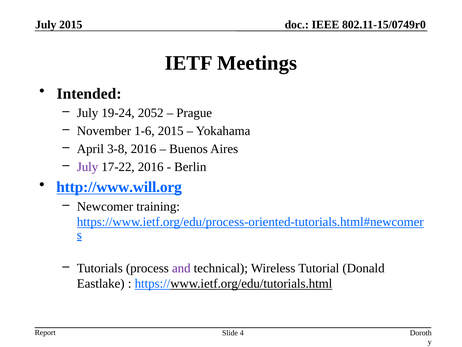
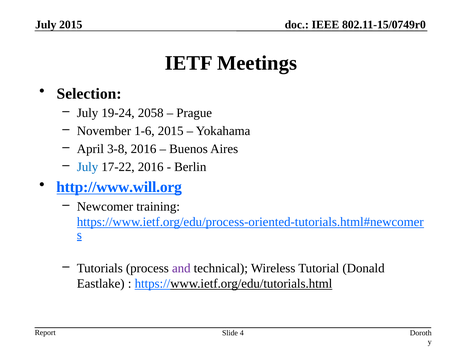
Intended: Intended -> Selection (89, 94)
2052: 2052 -> 2058 (151, 113)
July colour: purple -> blue (88, 167)
